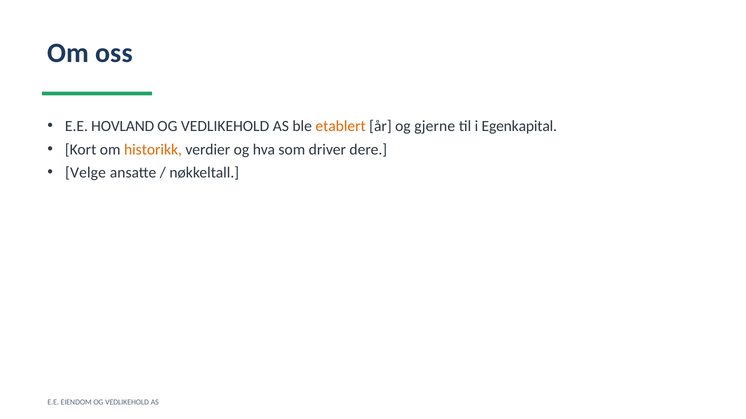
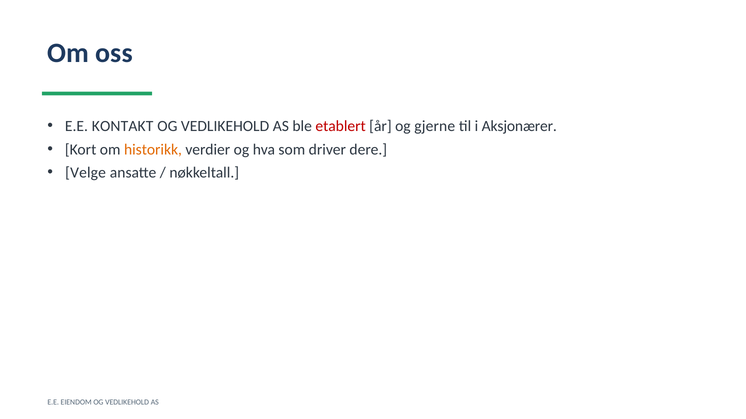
HOVLAND: HOVLAND -> KONTAKT (123, 126)
etablert colour: orange -> red (341, 126)
Egenkapital: Egenkapital -> Aksjonærer (519, 126)
